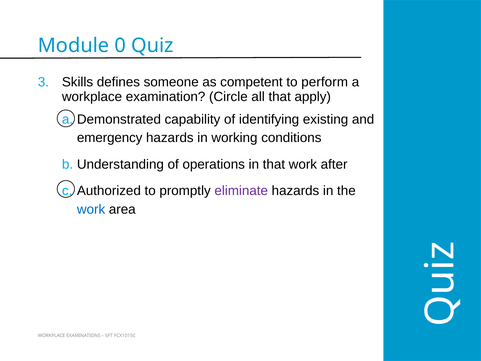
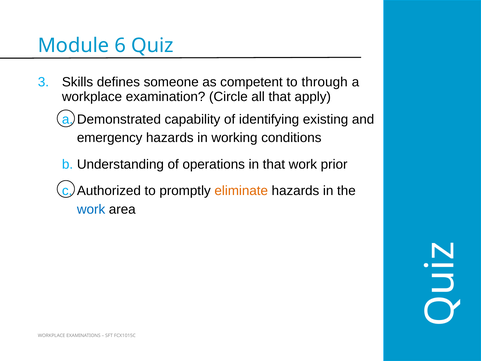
0: 0 -> 6 (120, 45)
perform: perform -> through (325, 82)
after: after -> prior (334, 164)
eliminate colour: purple -> orange (241, 191)
